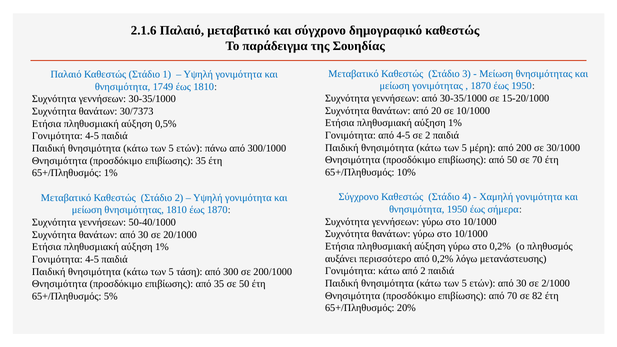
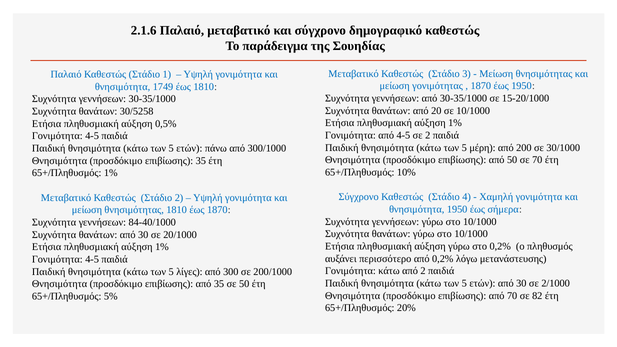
30/7373: 30/7373 -> 30/5258 (137, 111)
50-40/1000: 50-40/1000 -> 84-40/1000 (152, 222)
τάση: τάση -> λίγες (189, 272)
